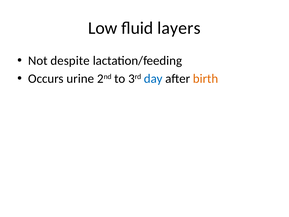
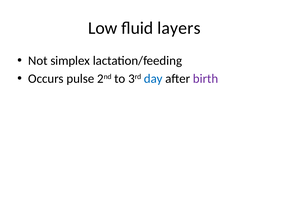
despite: despite -> simplex (70, 61)
urine: urine -> pulse (80, 79)
birth colour: orange -> purple (206, 79)
